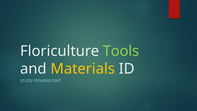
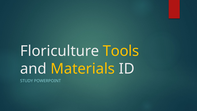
Tools colour: light green -> yellow (121, 51)
